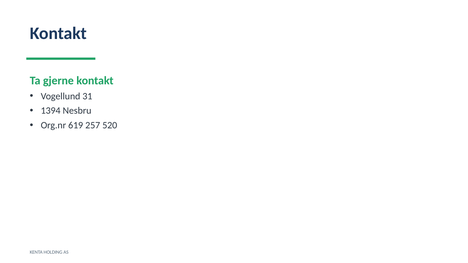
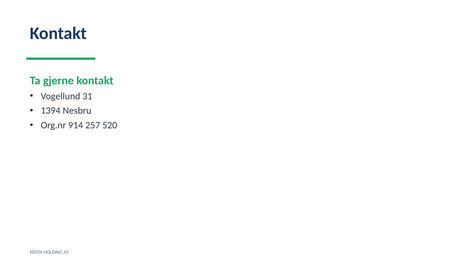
619: 619 -> 914 (76, 126)
